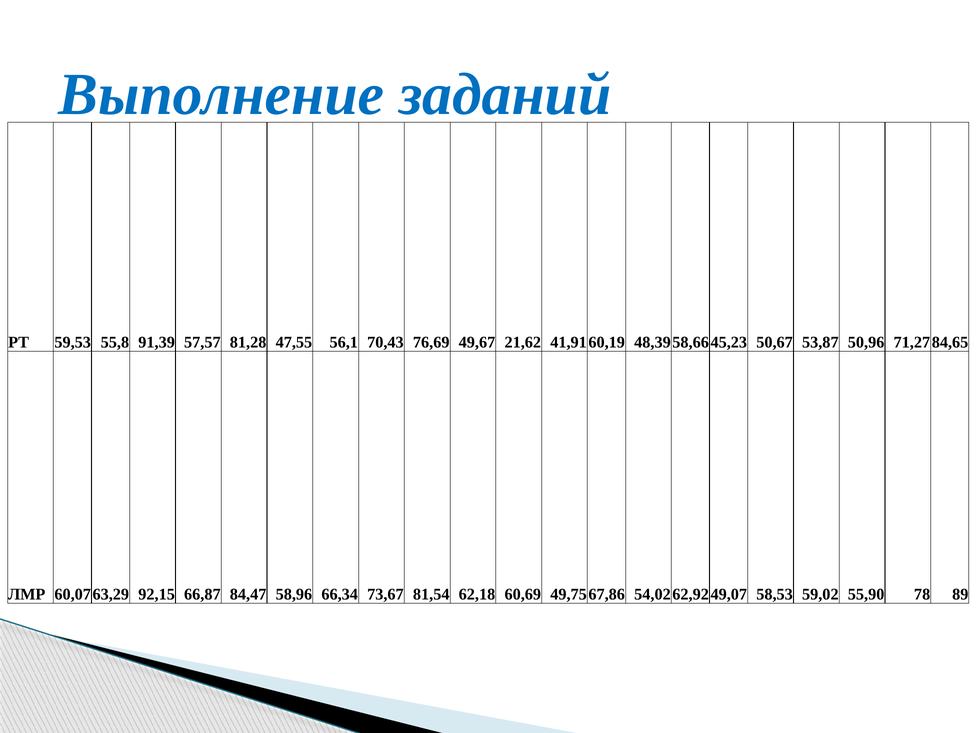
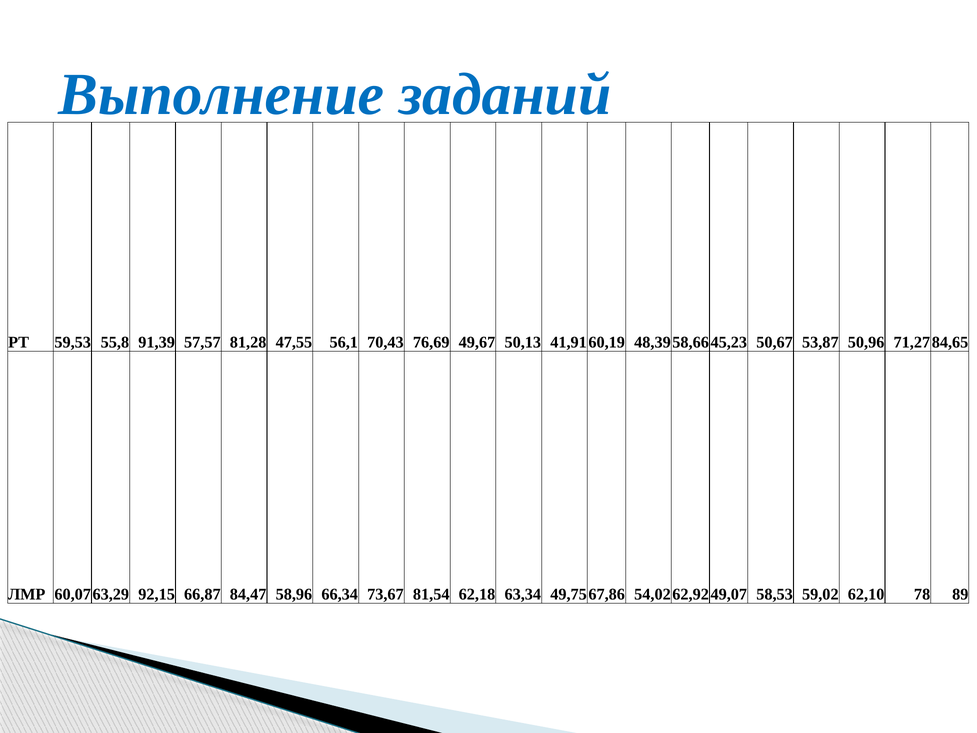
21,62: 21,62 -> 50,13 (523, 342)
60,69: 60,69 -> 63,34 (523, 594)
55,90: 55,90 -> 62,10 (866, 594)
